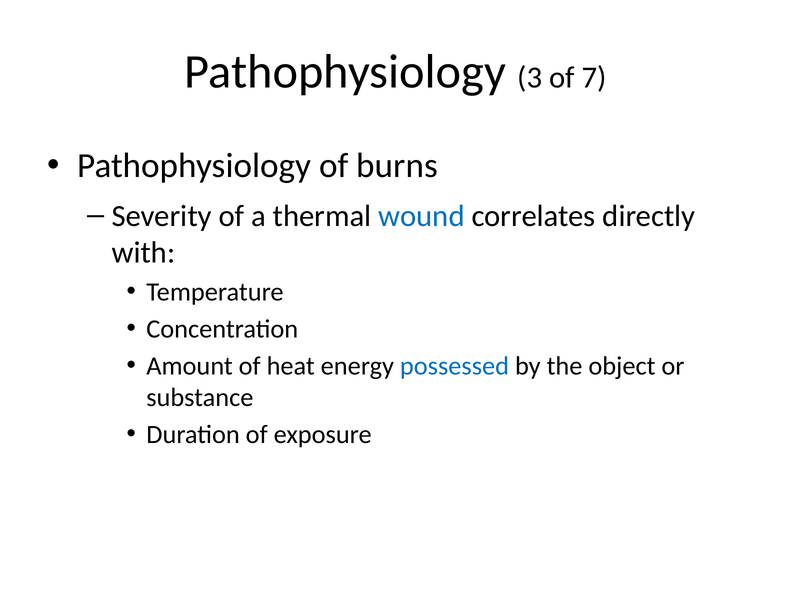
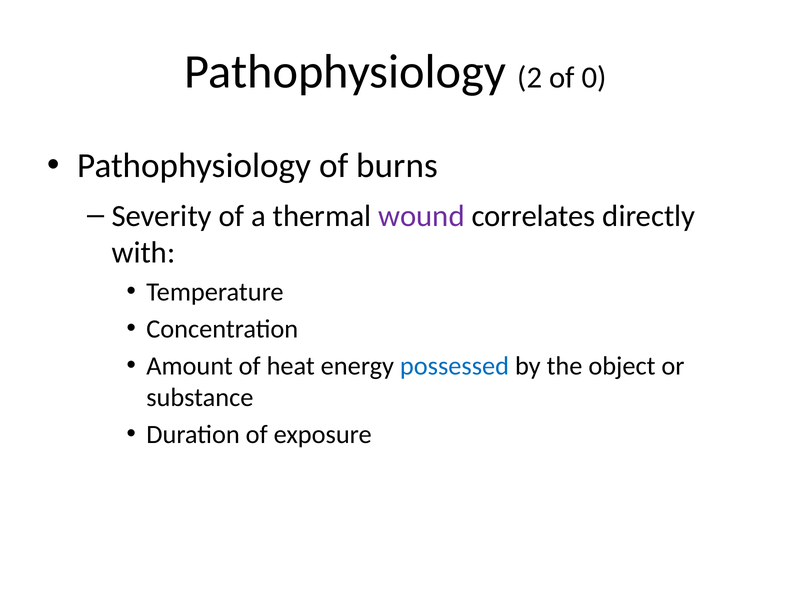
3: 3 -> 2 (530, 78)
7: 7 -> 0 (594, 78)
wound colour: blue -> purple (422, 216)
